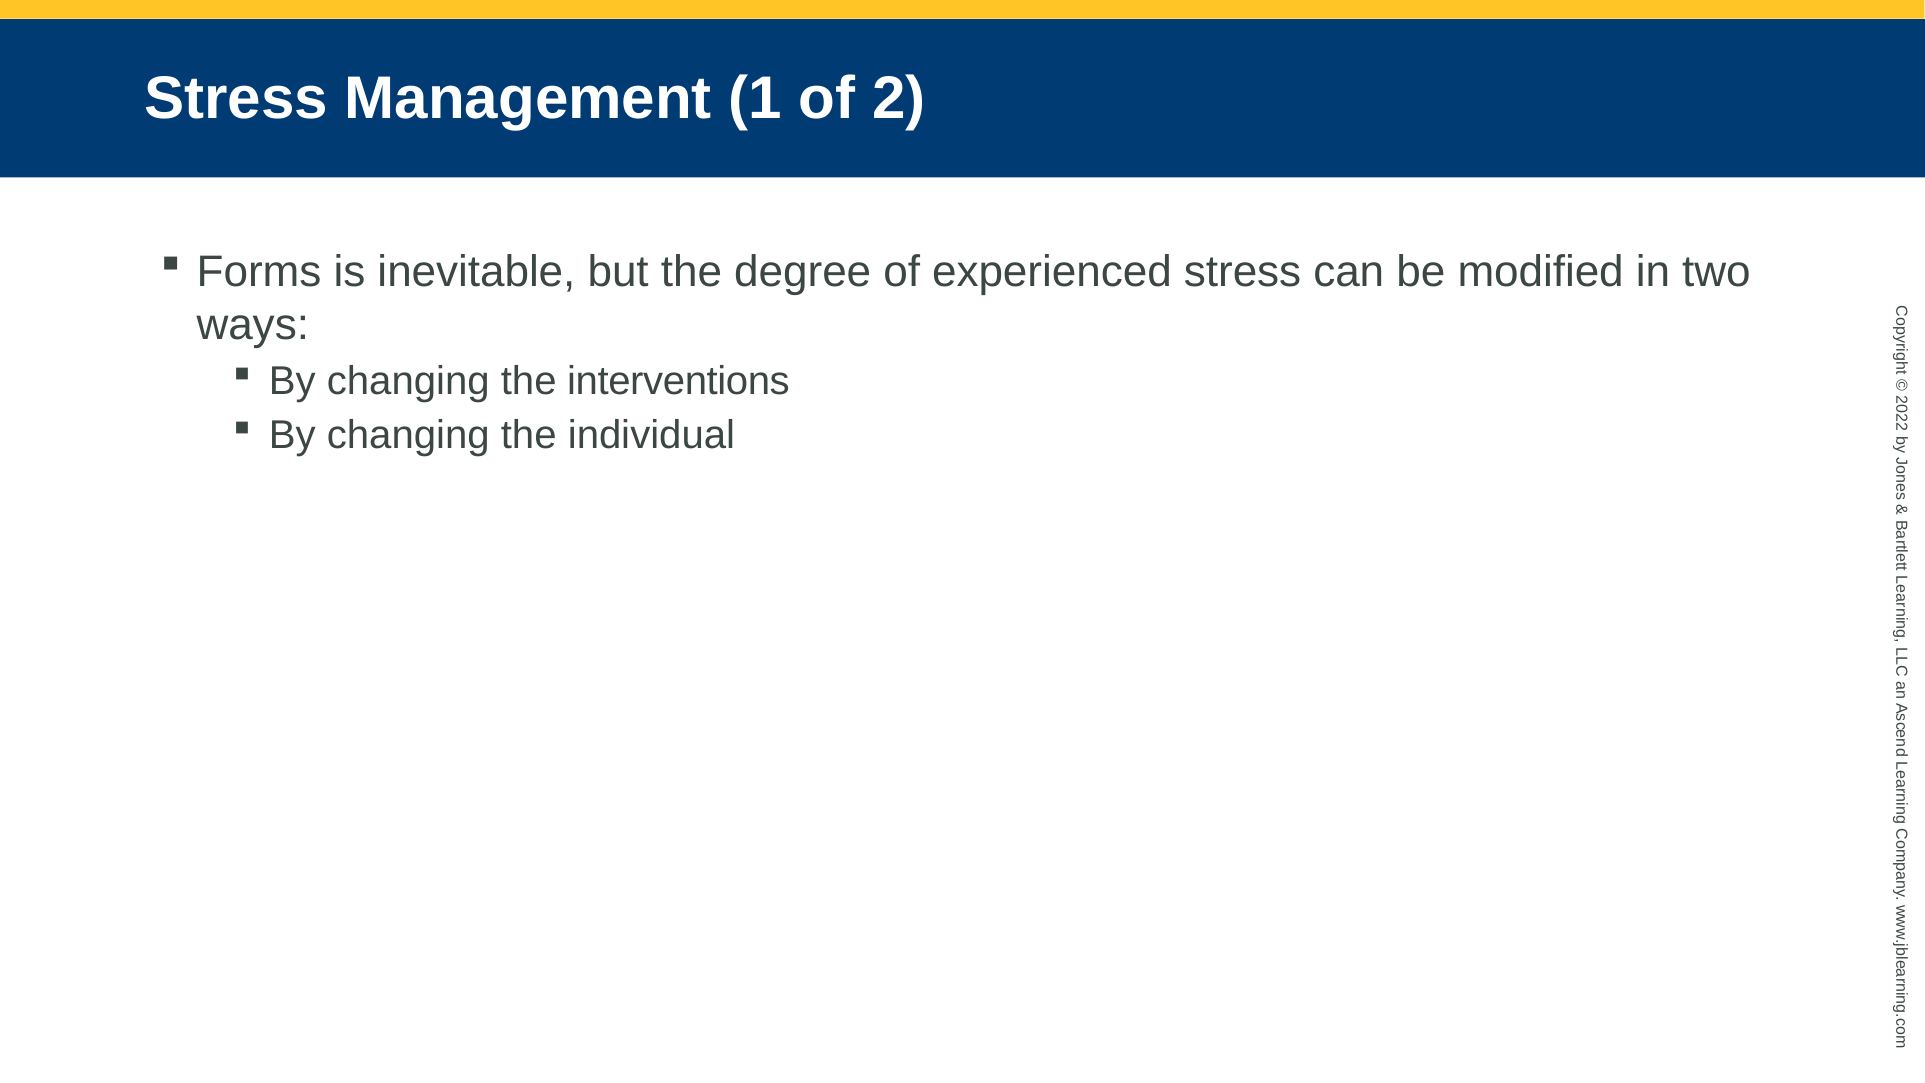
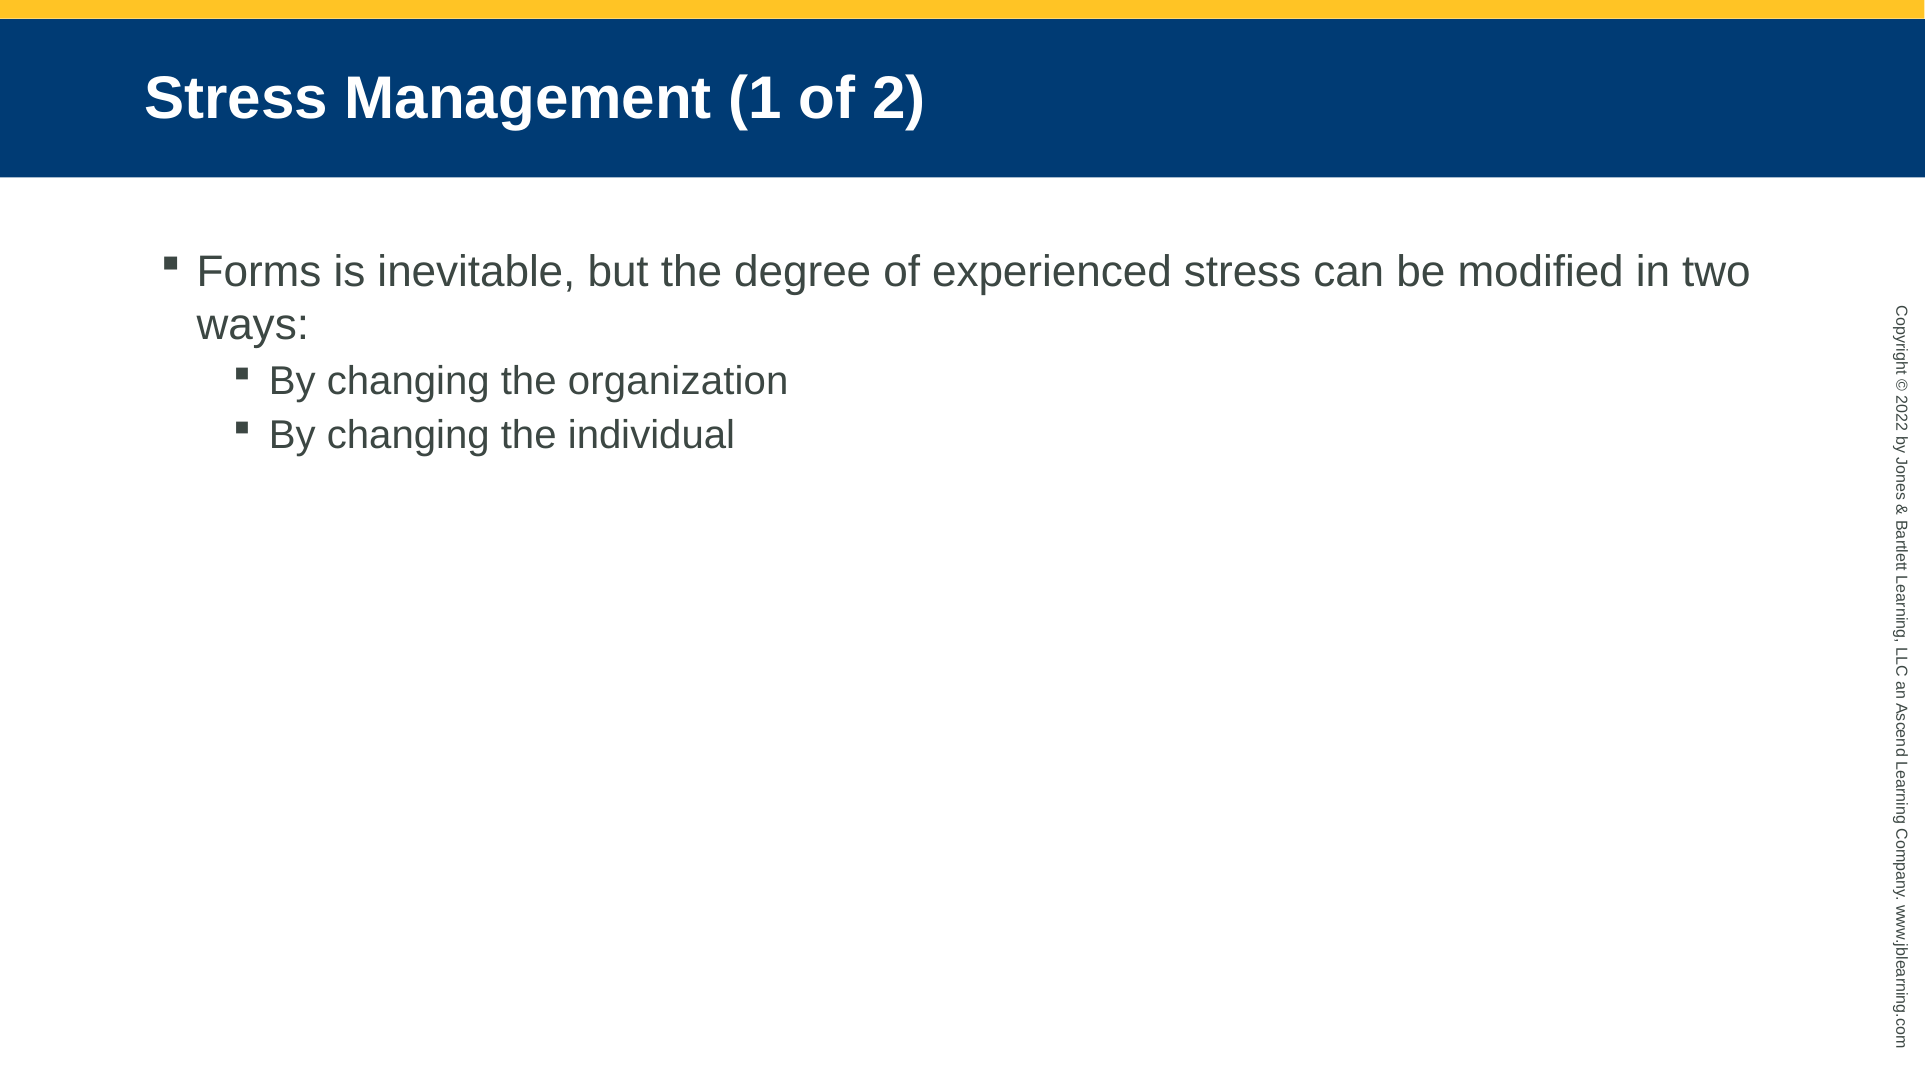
interventions: interventions -> organization (678, 381)
